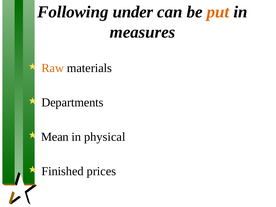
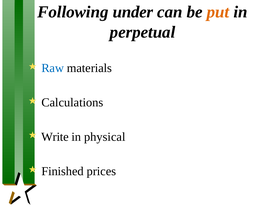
measures: measures -> perpetual (143, 32)
Raw colour: orange -> blue (53, 68)
Departments: Departments -> Calculations (72, 102)
Mean: Mean -> Write (55, 137)
